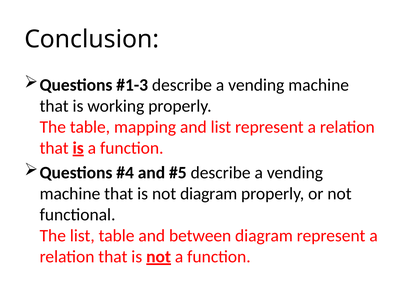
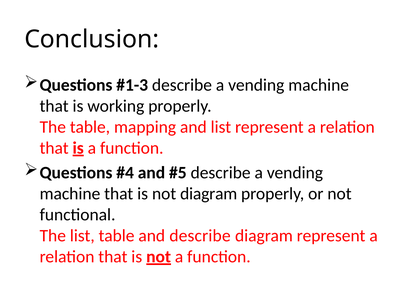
and between: between -> describe (200, 235)
